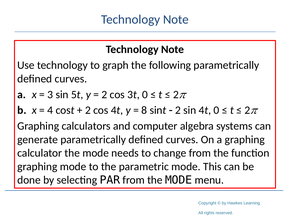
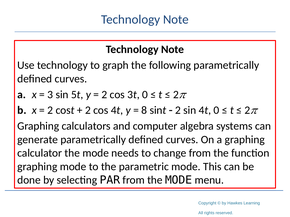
4: 4 -> 2 (50, 111)
